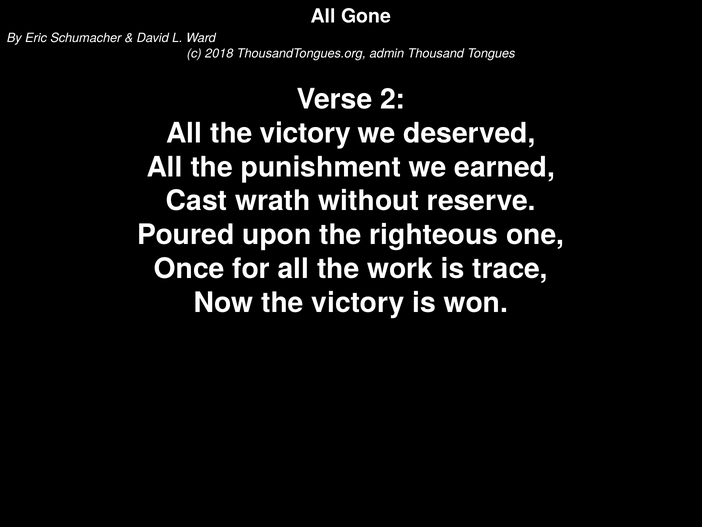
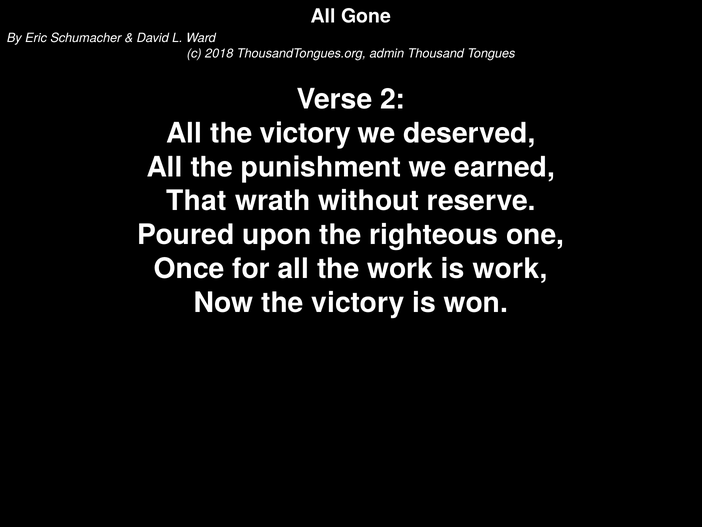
Cast: Cast -> That (196, 201)
is trace: trace -> work (510, 269)
